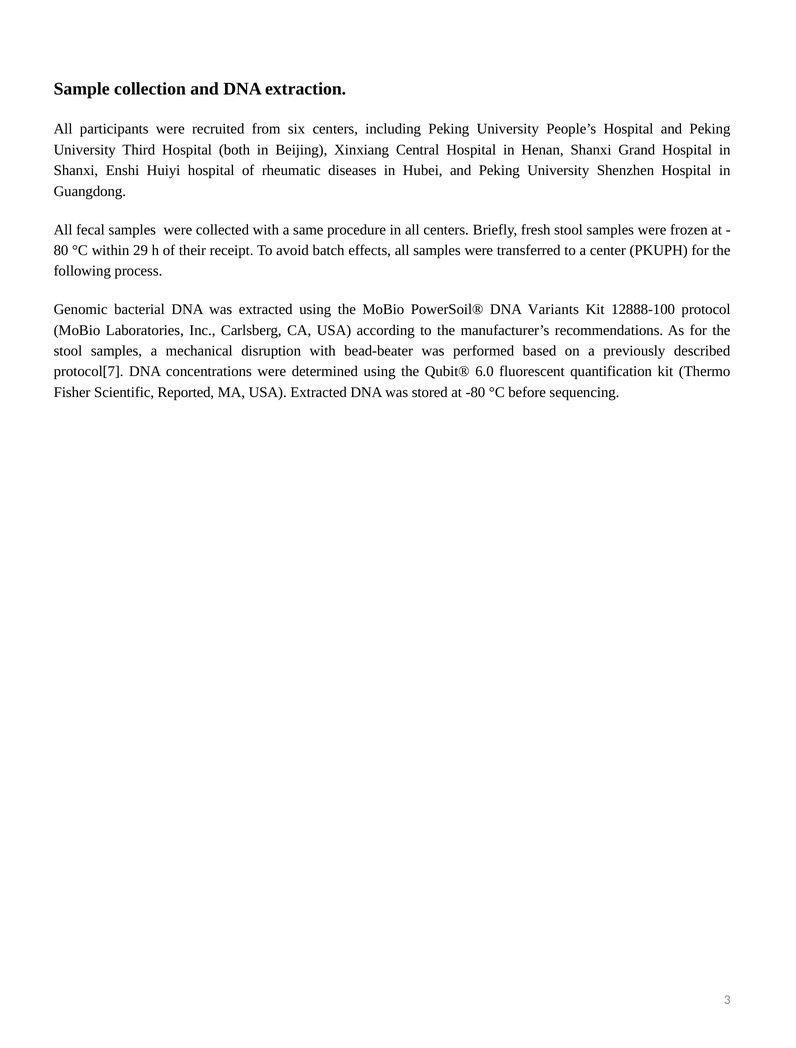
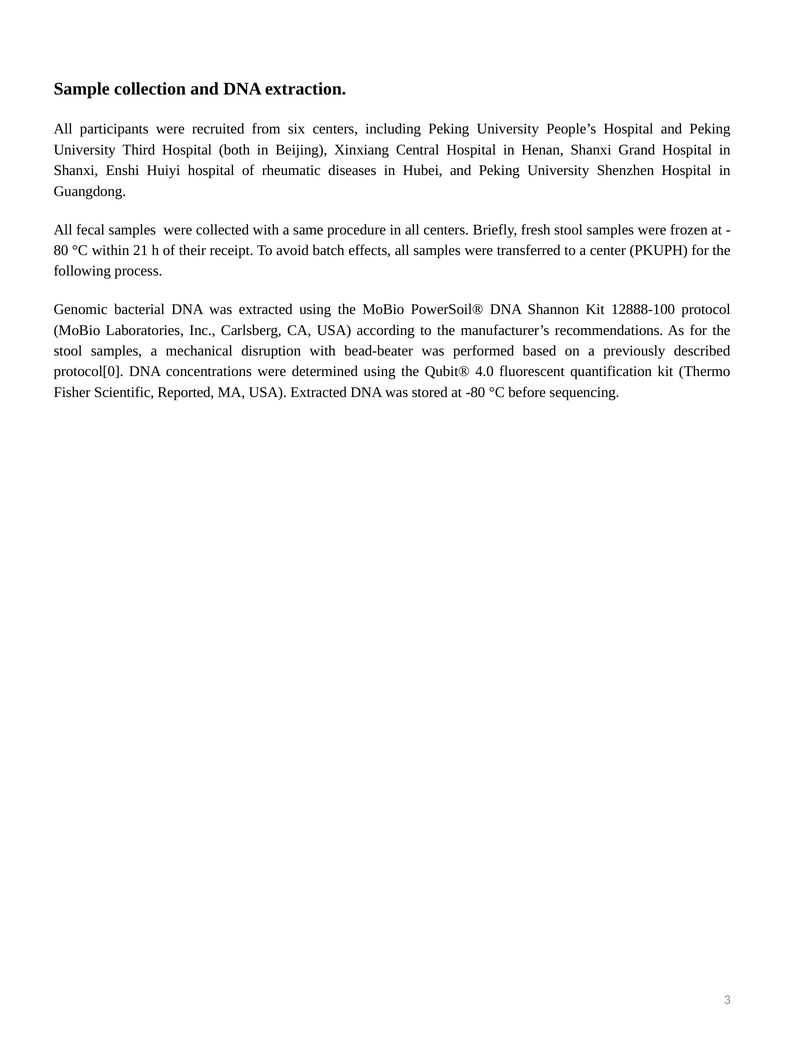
29: 29 -> 21 (140, 250)
Variants: Variants -> Shannon (553, 309)
protocol[7: protocol[7 -> protocol[0 (89, 371)
6.0: 6.0 -> 4.0 (484, 371)
